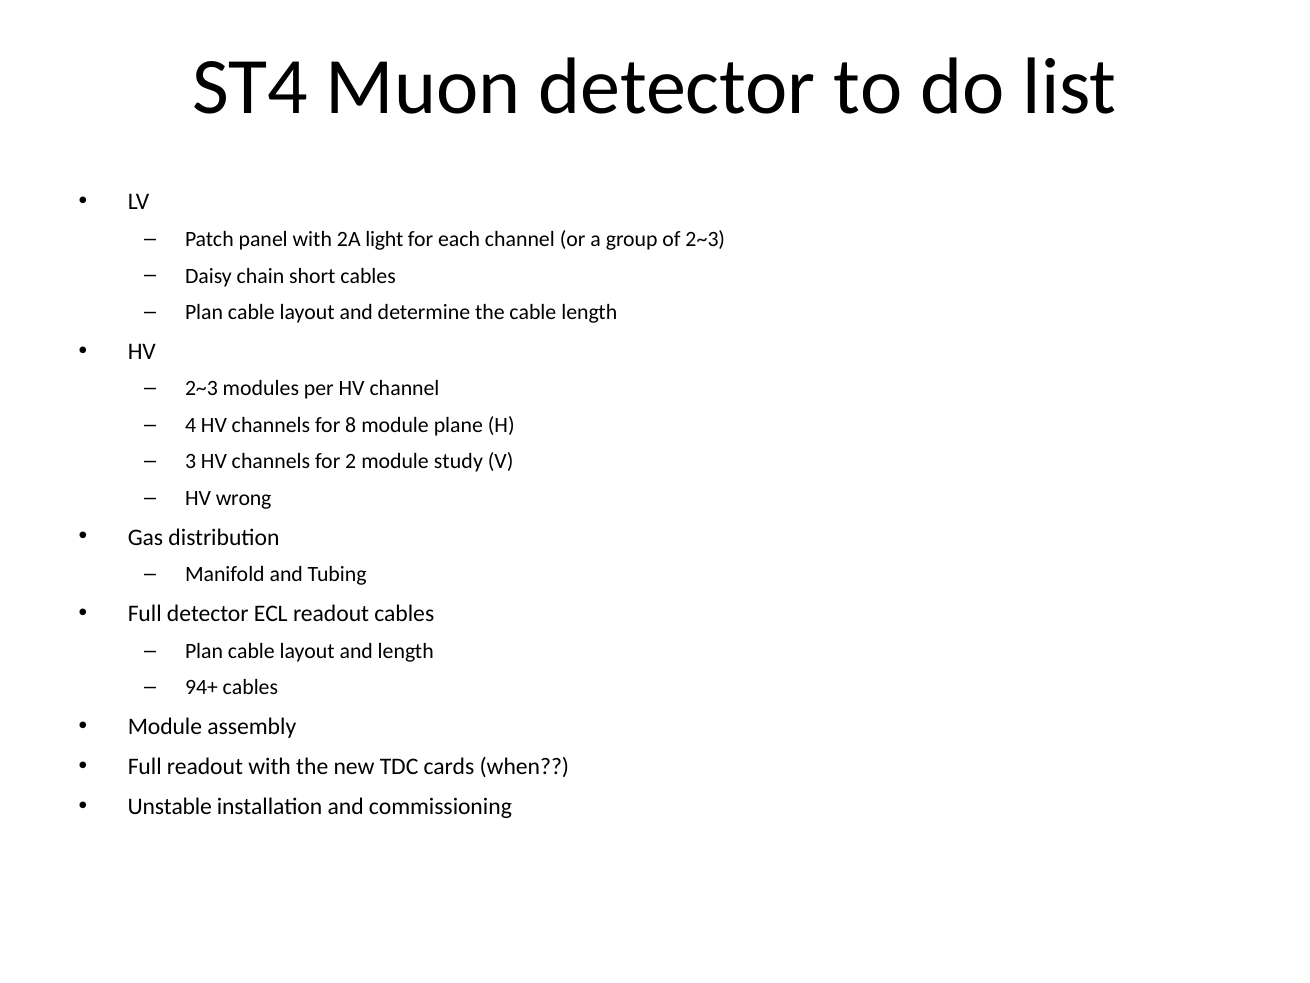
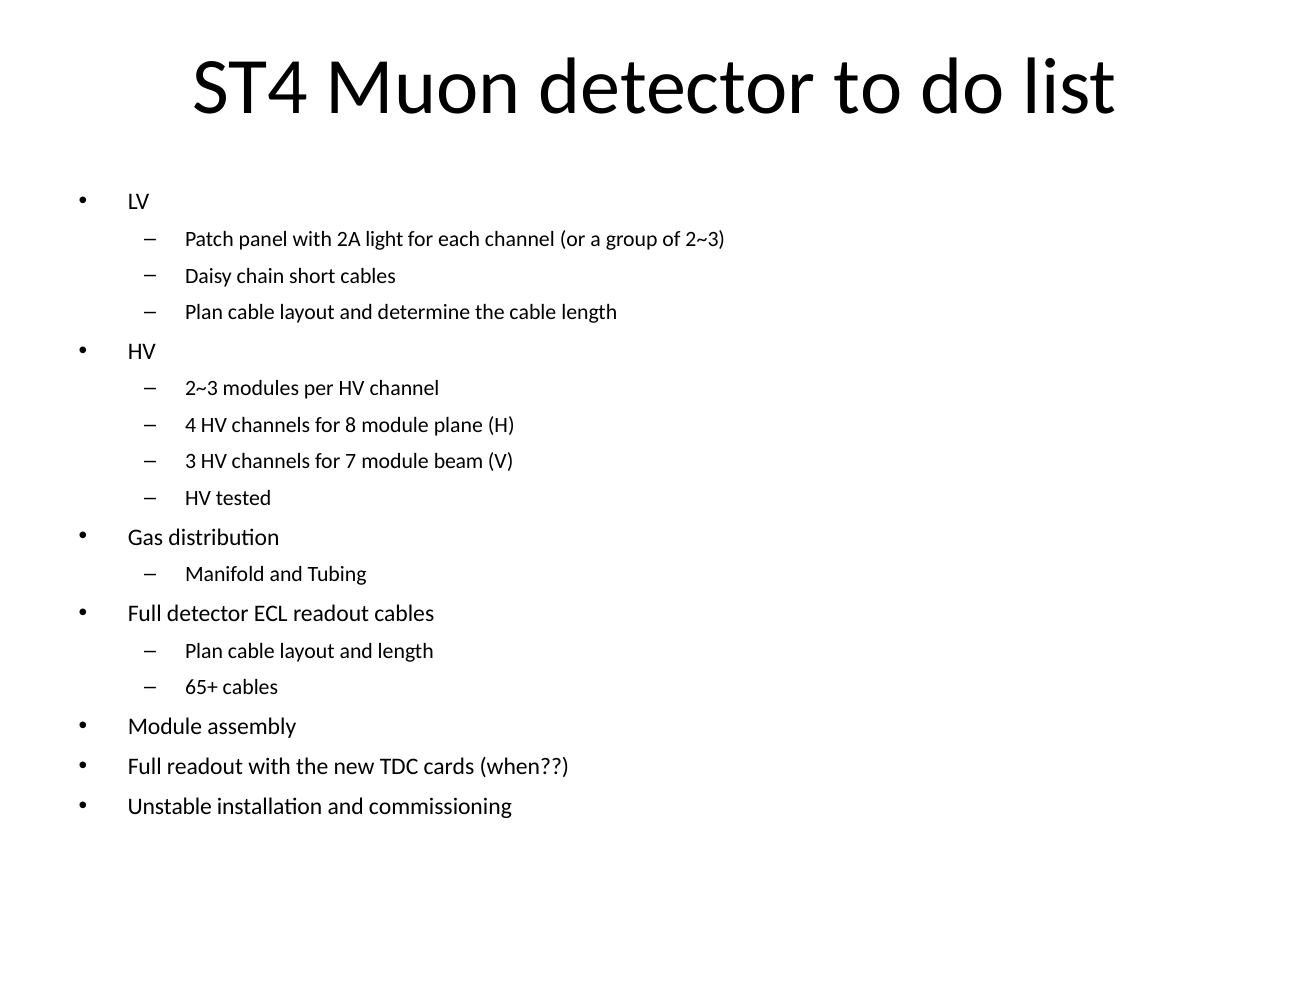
2: 2 -> 7 (351, 461)
study: study -> beam (459, 461)
wrong: wrong -> tested (244, 498)
94+: 94+ -> 65+ (202, 687)
